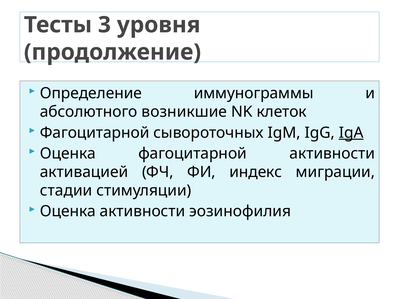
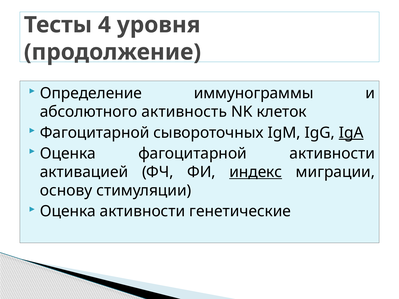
3: 3 -> 4 (104, 25)
возникшие: возникшие -> активность (184, 112)
индекс underline: none -> present (256, 172)
стадии: стадии -> основу (66, 191)
эозинофилия: эозинофилия -> генетические (240, 212)
